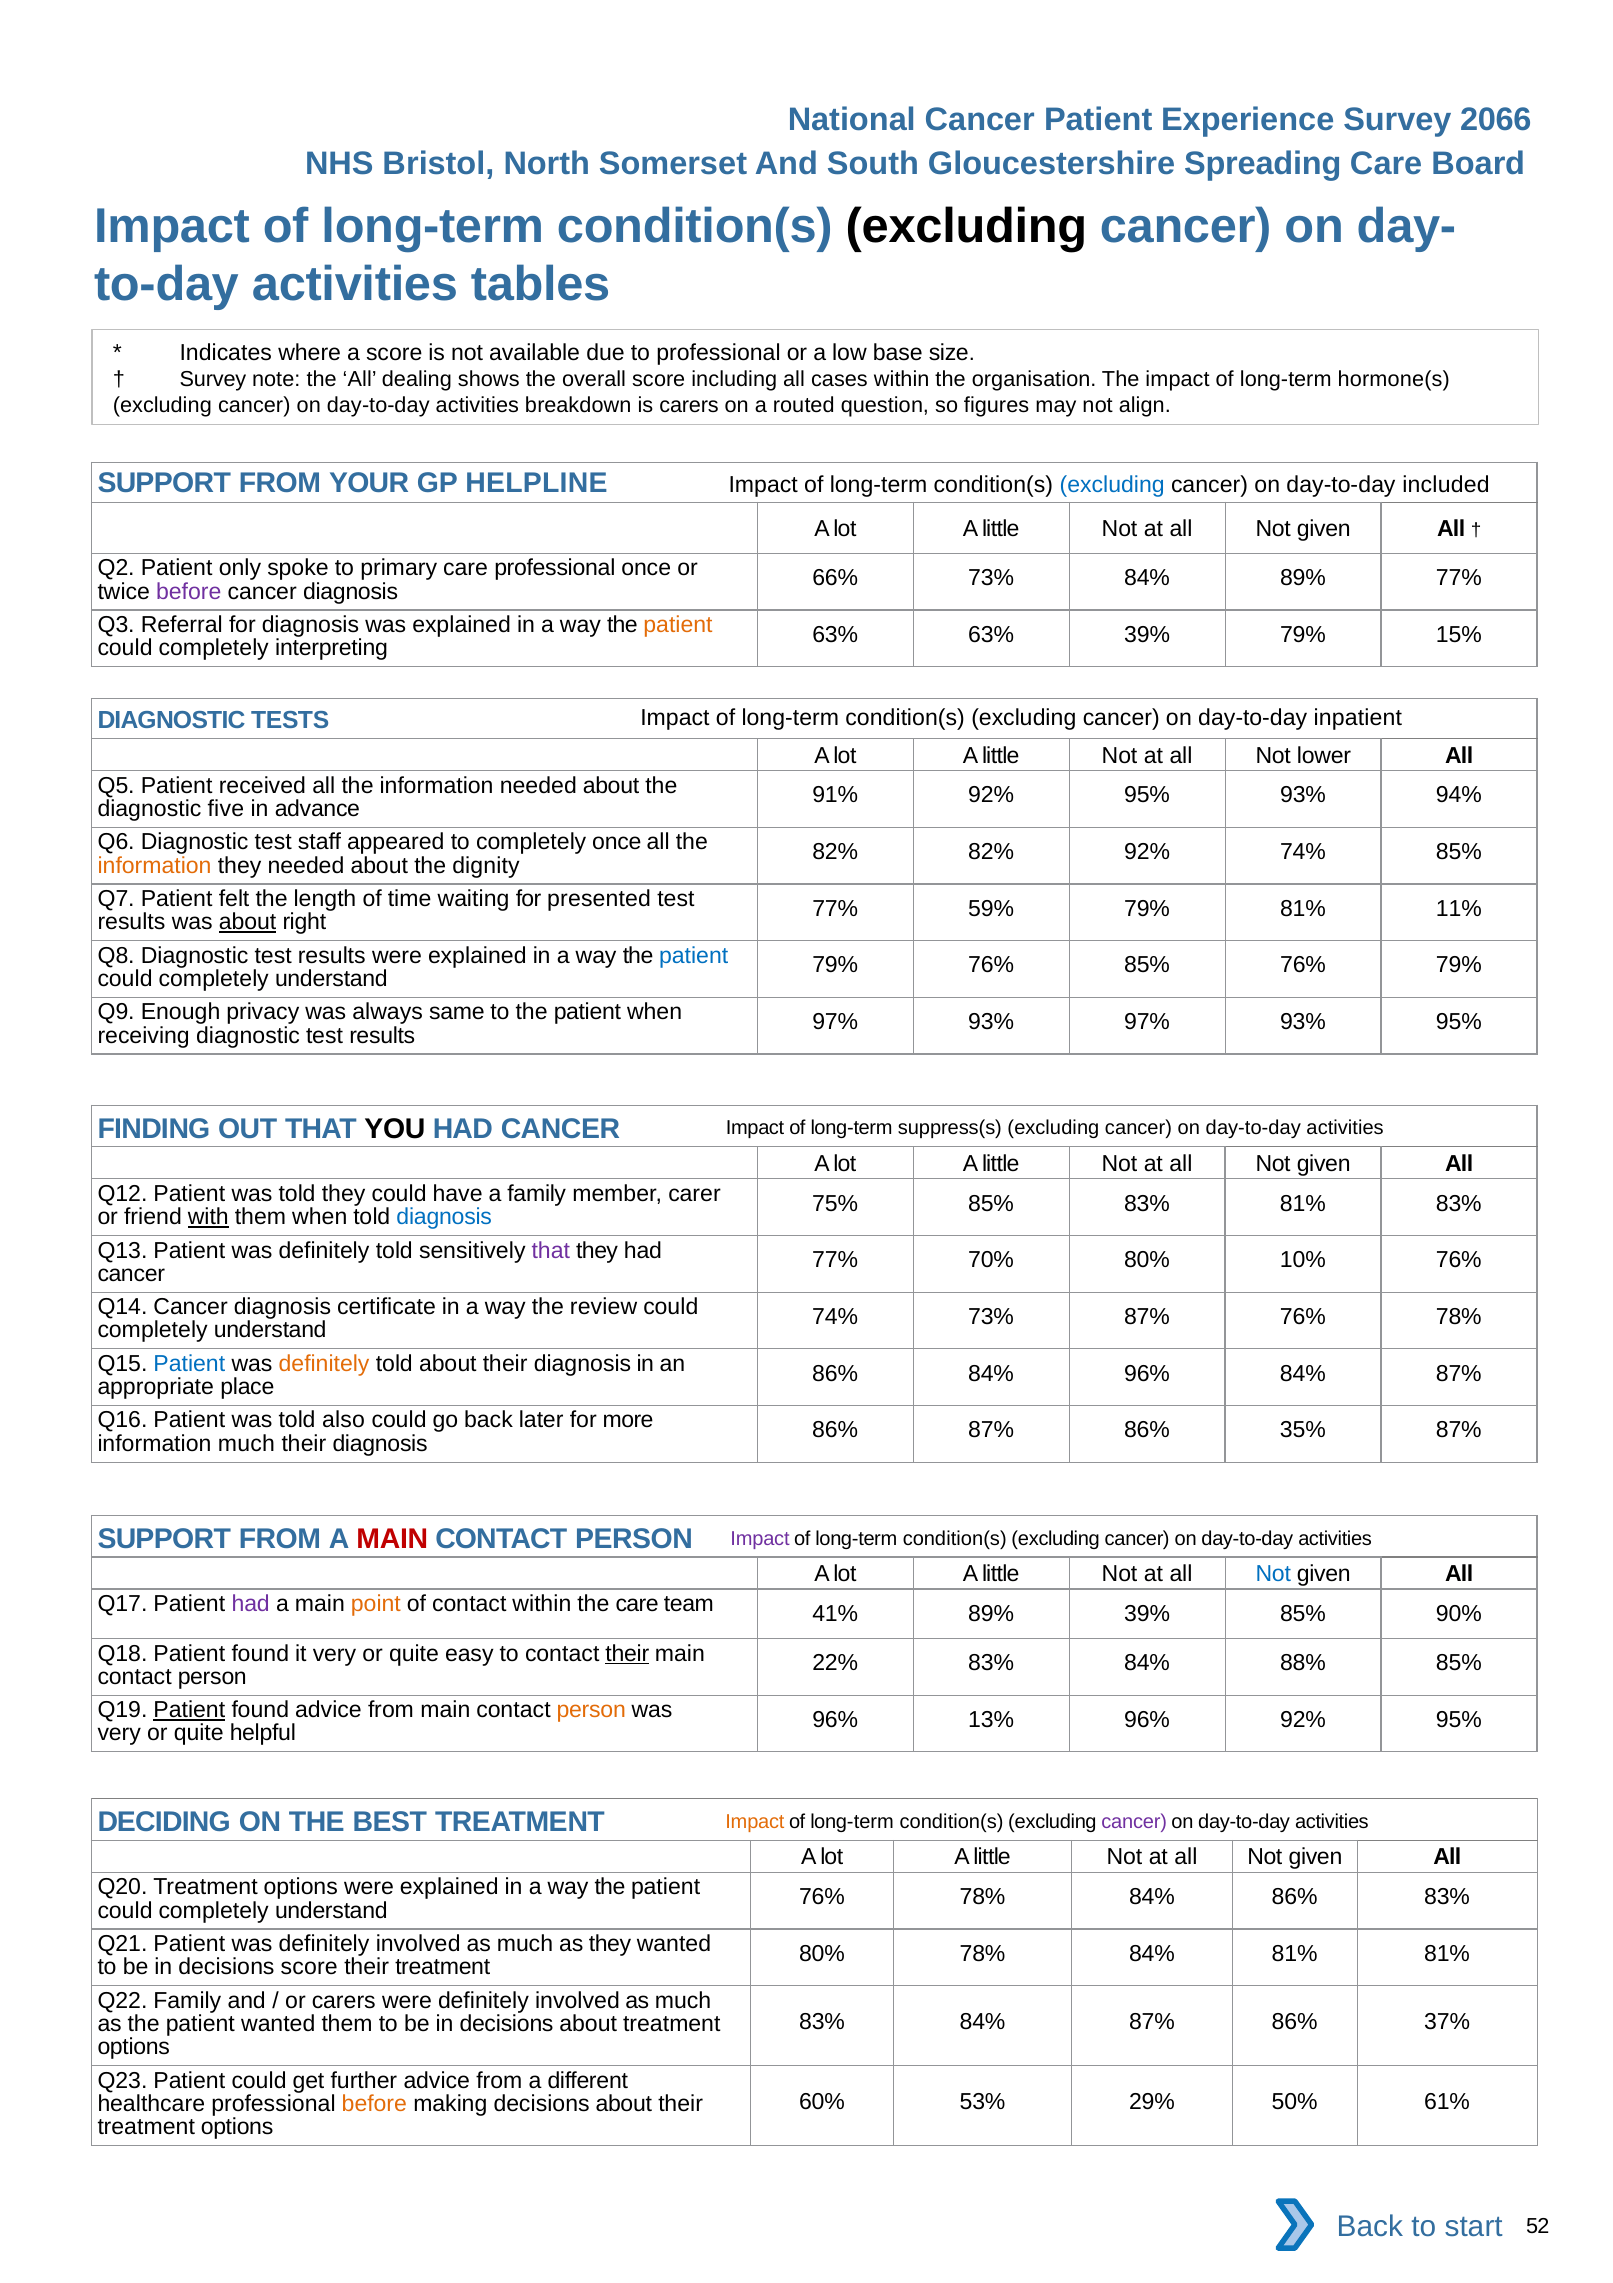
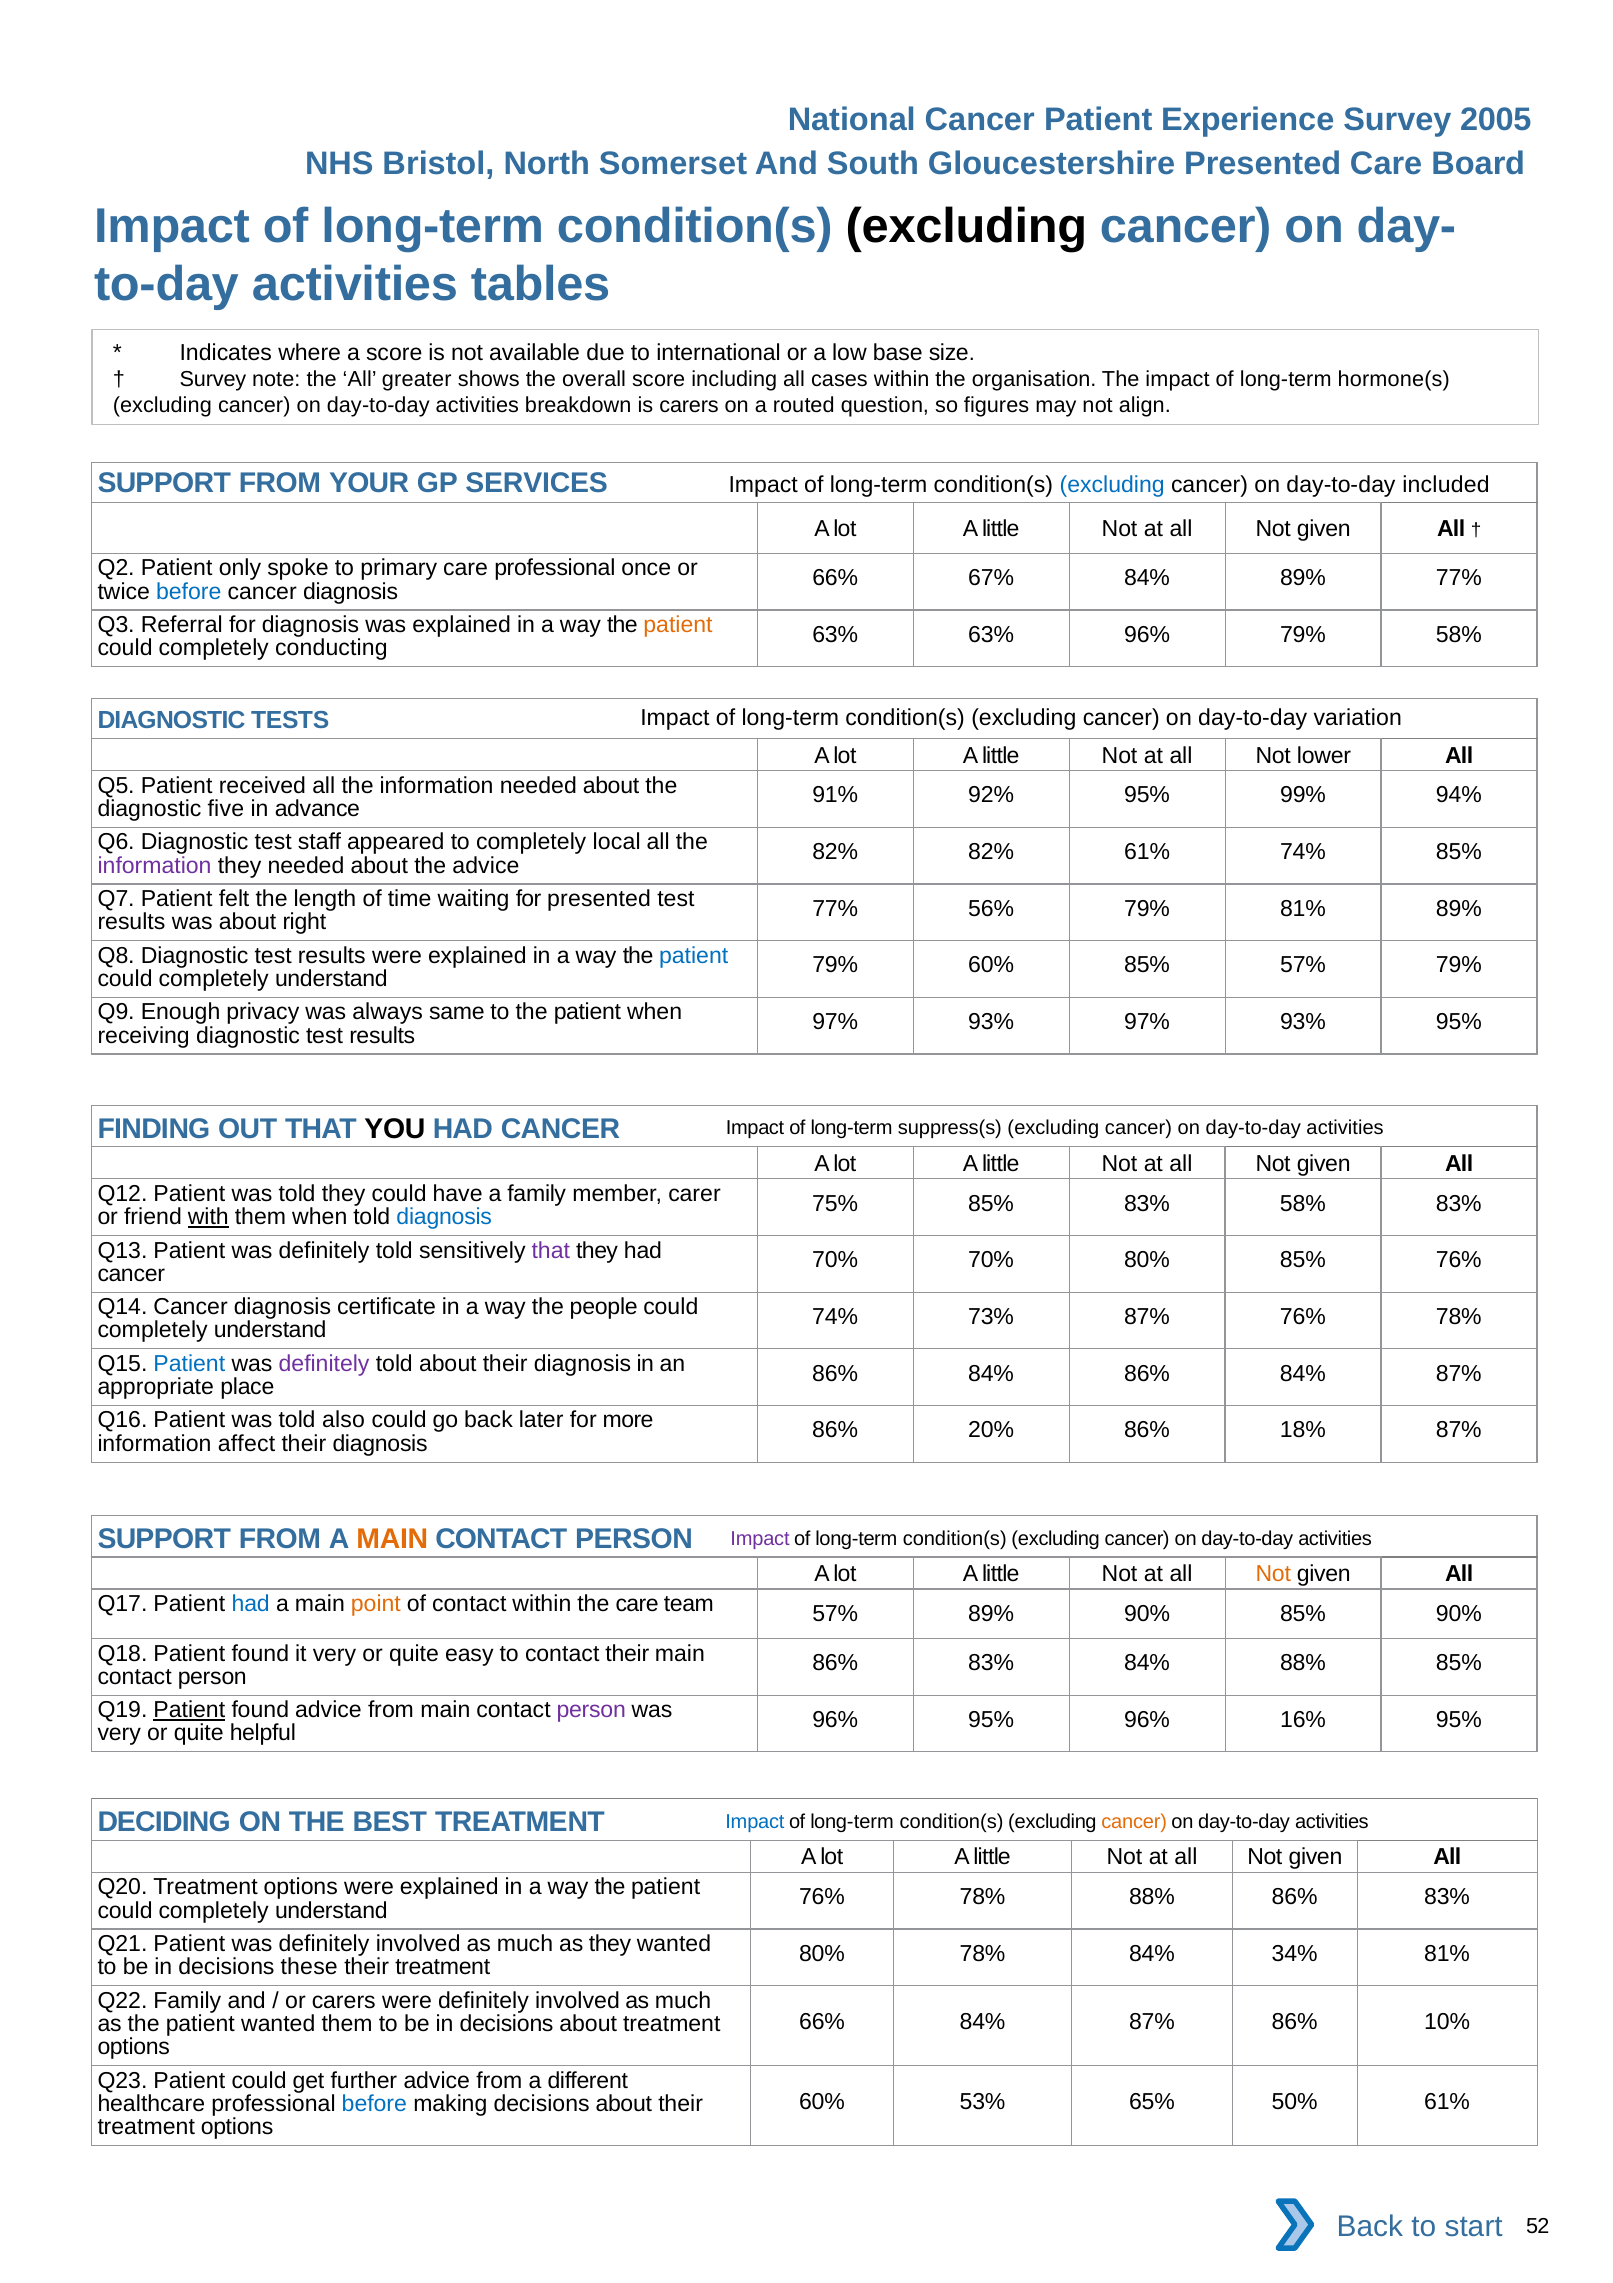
2066: 2066 -> 2005 (1496, 120)
Gloucestershire Spreading: Spreading -> Presented (1263, 164)
to professional: professional -> international (719, 353)
dealing: dealing -> greater (417, 379)
HELPLINE: HELPLINE -> SERVICES (537, 483)
66% 73%: 73% -> 67% (991, 578)
before colour: purple -> blue (189, 591)
63% 39%: 39% -> 96% (1147, 635)
79% 15%: 15% -> 58% (1459, 635)
interpreting: interpreting -> conducting (331, 648)
inpatient: inpatient -> variation (1358, 718)
95% 93%: 93% -> 99% (1303, 795)
completely once: once -> local (617, 842)
82% 92%: 92% -> 61% (1147, 852)
information colour: orange -> purple (155, 865)
the dignity: dignity -> advice (486, 865)
59%: 59% -> 56% (991, 908)
81% 11%: 11% -> 89% (1459, 908)
about underline: present -> none (248, 922)
79% 76%: 76% -> 60% (991, 965)
85% 76%: 76% -> 57% (1303, 965)
83% 81%: 81% -> 58% (1303, 1203)
77%: 77% -> 70% (835, 1260)
80% 10%: 10% -> 85% (1303, 1260)
review: review -> people (604, 1307)
definitely colour: orange -> purple (324, 1363)
84% 96%: 96% -> 86% (1147, 1373)
86% 87%: 87% -> 20% (991, 1430)
35%: 35% -> 18% (1303, 1430)
information much: much -> affect (246, 1443)
MAIN colour: red -> orange (392, 1539)
Not colour: blue -> orange (1273, 1574)
had colour: purple -> blue (251, 1604)
team 41%: 41% -> 57% (835, 1613)
89% 39%: 39% -> 90% (1147, 1613)
their underline: present -> none (627, 1653)
22%: 22% -> 86% (835, 1663)
person colour: orange -> purple (591, 1710)
96% 13%: 13% -> 95% (991, 1720)
96% 92%: 92% -> 16% (1303, 1720)
Impact colour: orange -> blue (755, 1822)
cancer colour: purple -> orange (1134, 1822)
76% 78% 84%: 84% -> 88% (1152, 1897)
84% 81%: 81% -> 34% (1295, 1953)
decisions score: score -> these (309, 1967)
83%: 83% -> 66% (822, 2022)
37%: 37% -> 10% (1447, 2022)
29%: 29% -> 65% (1152, 2102)
before colour: orange -> blue (374, 2103)
